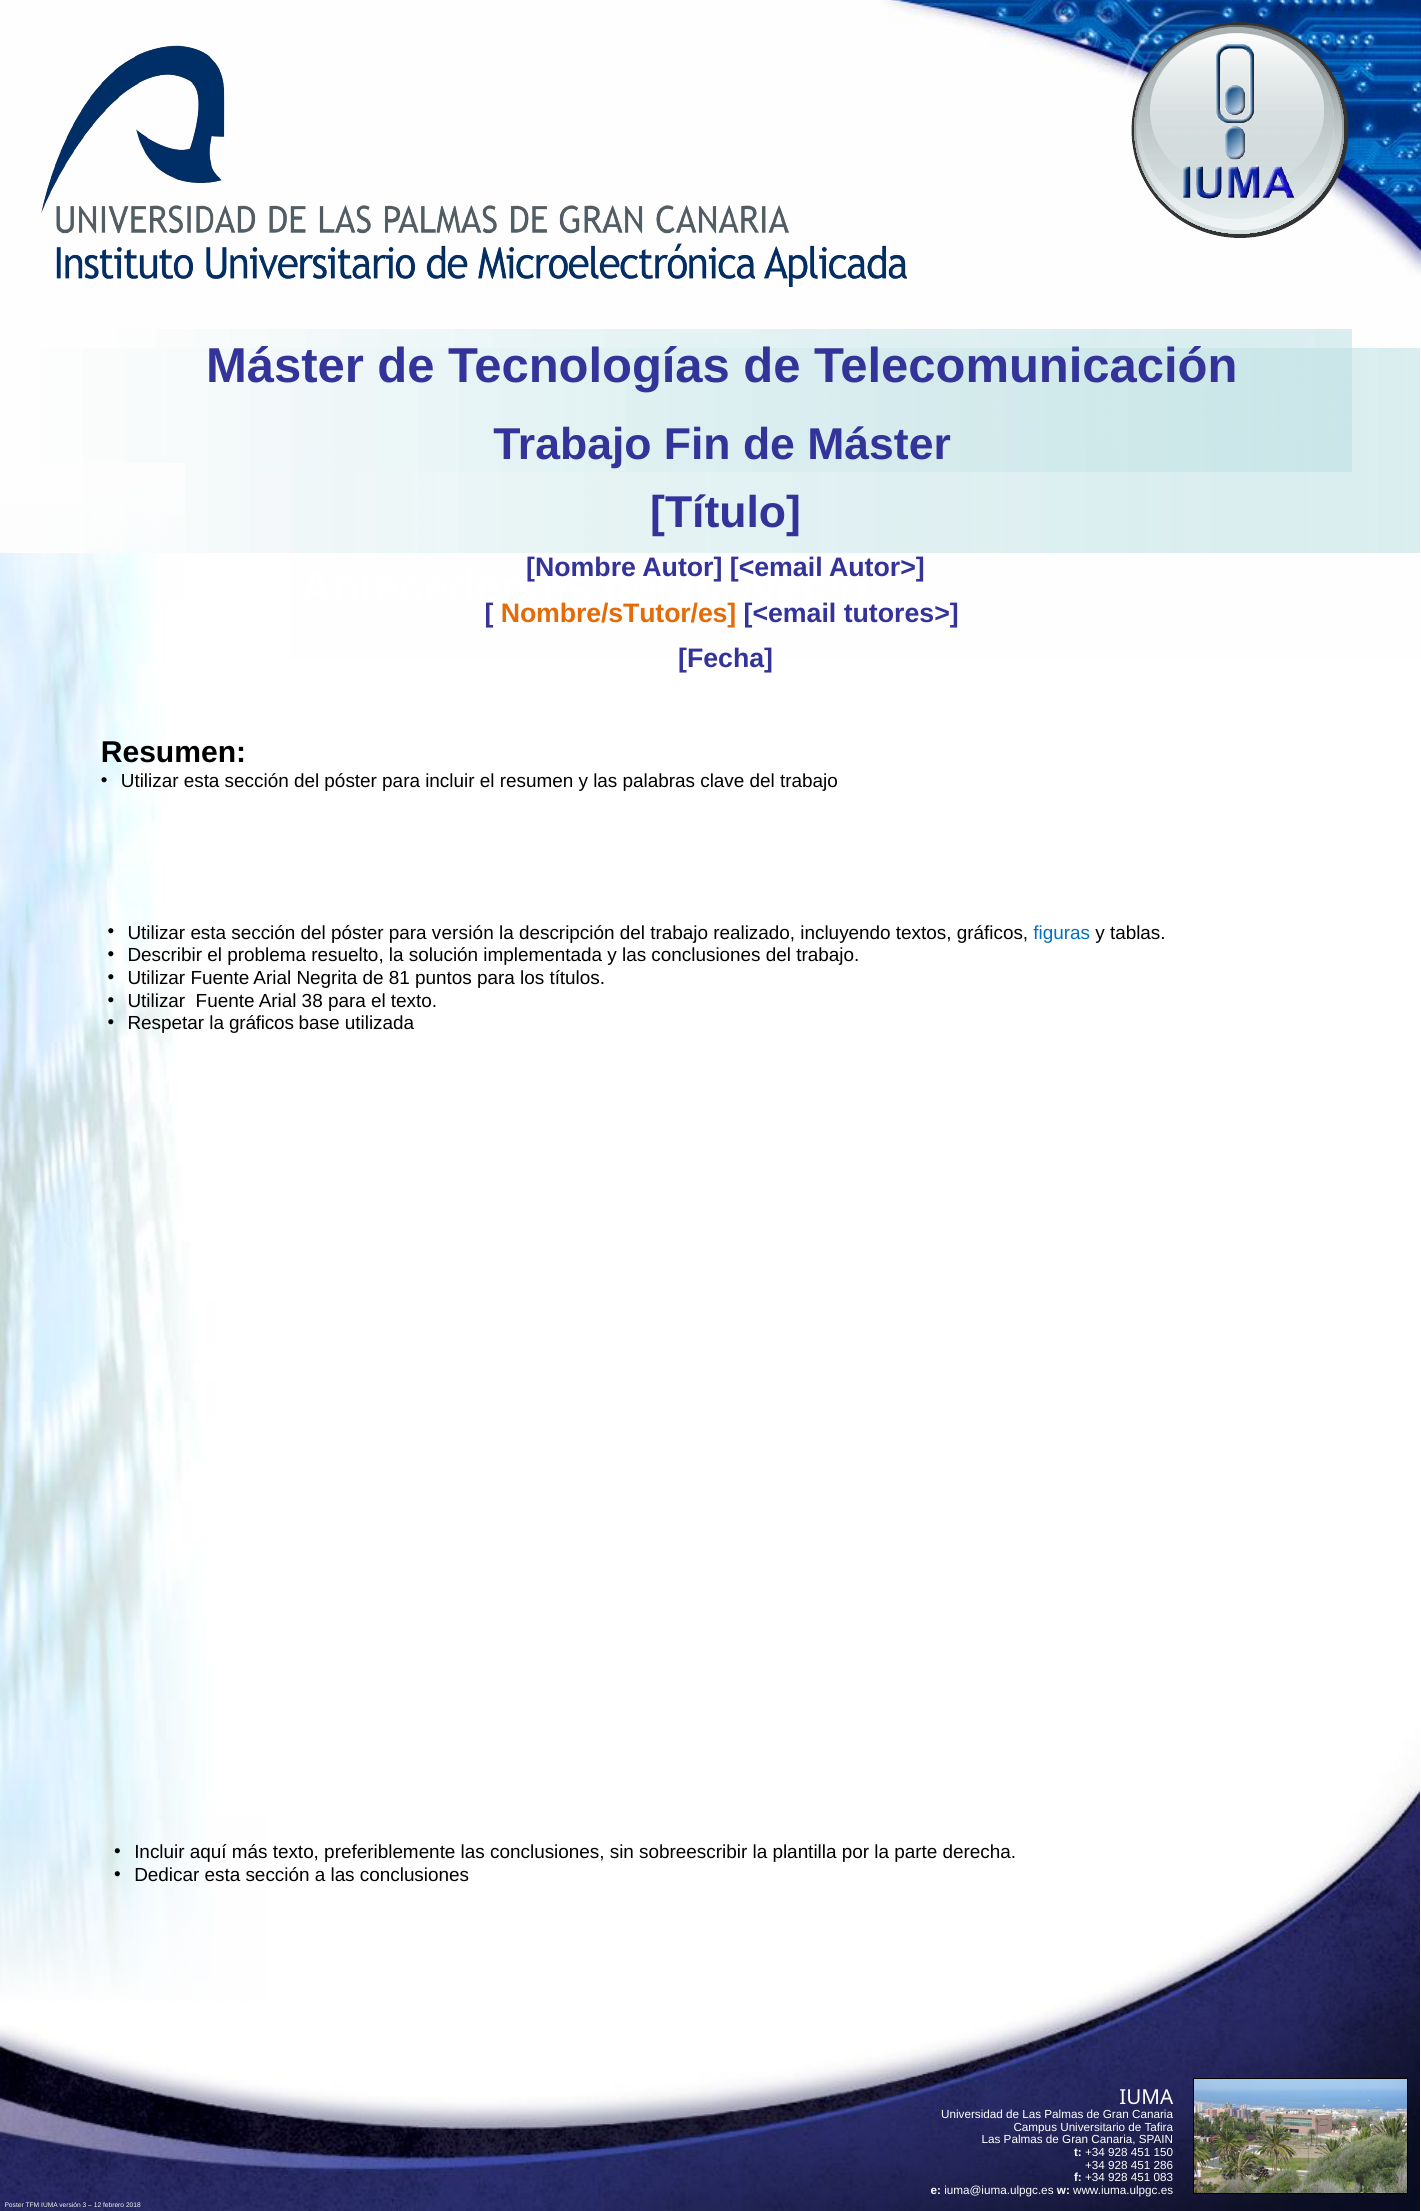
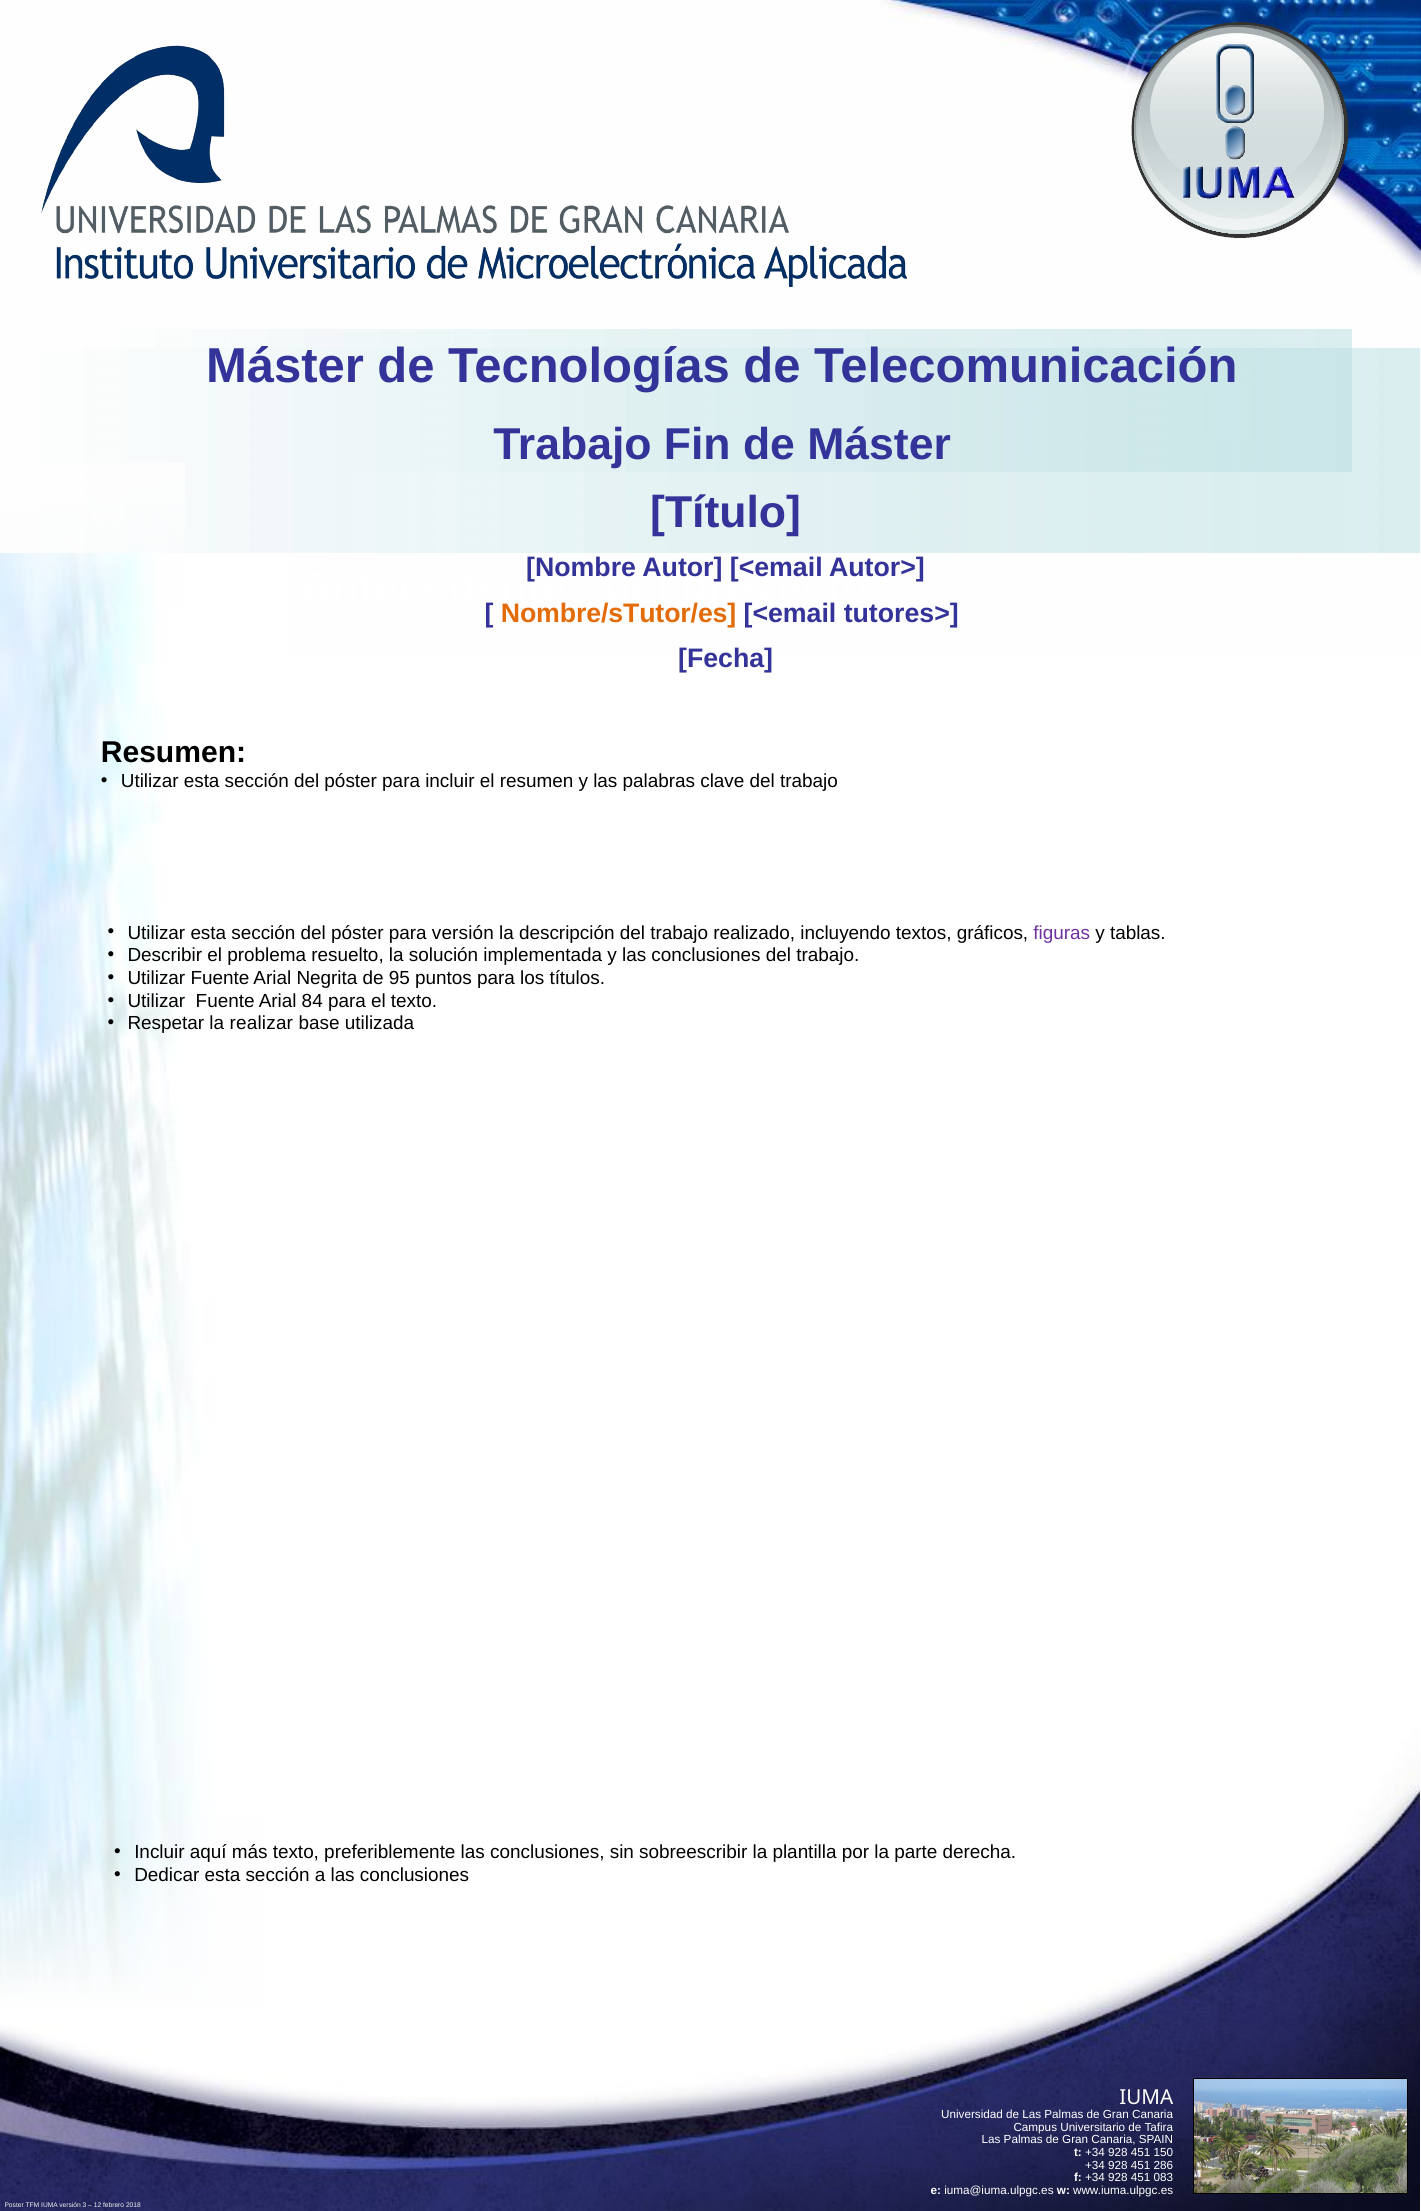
figuras colour: blue -> purple (1062, 933)
81: 81 -> 95 (399, 978)
38: 38 -> 84 (312, 1001)
la gráficos: gráficos -> realizar (261, 1023)
